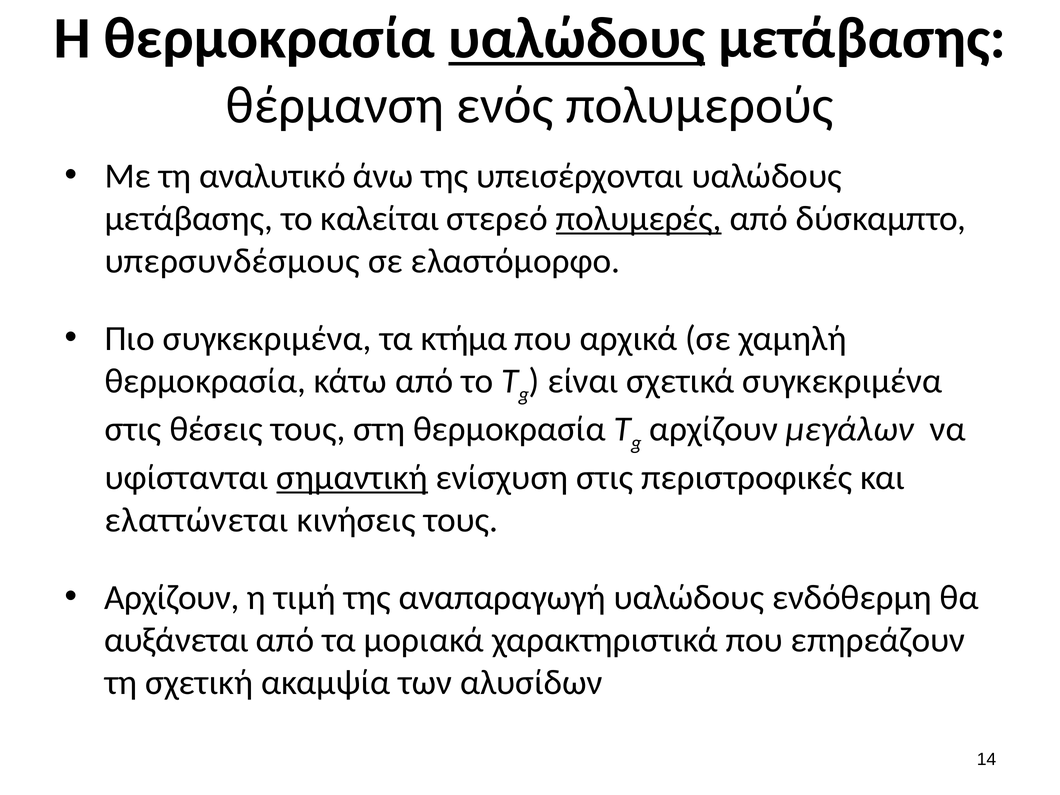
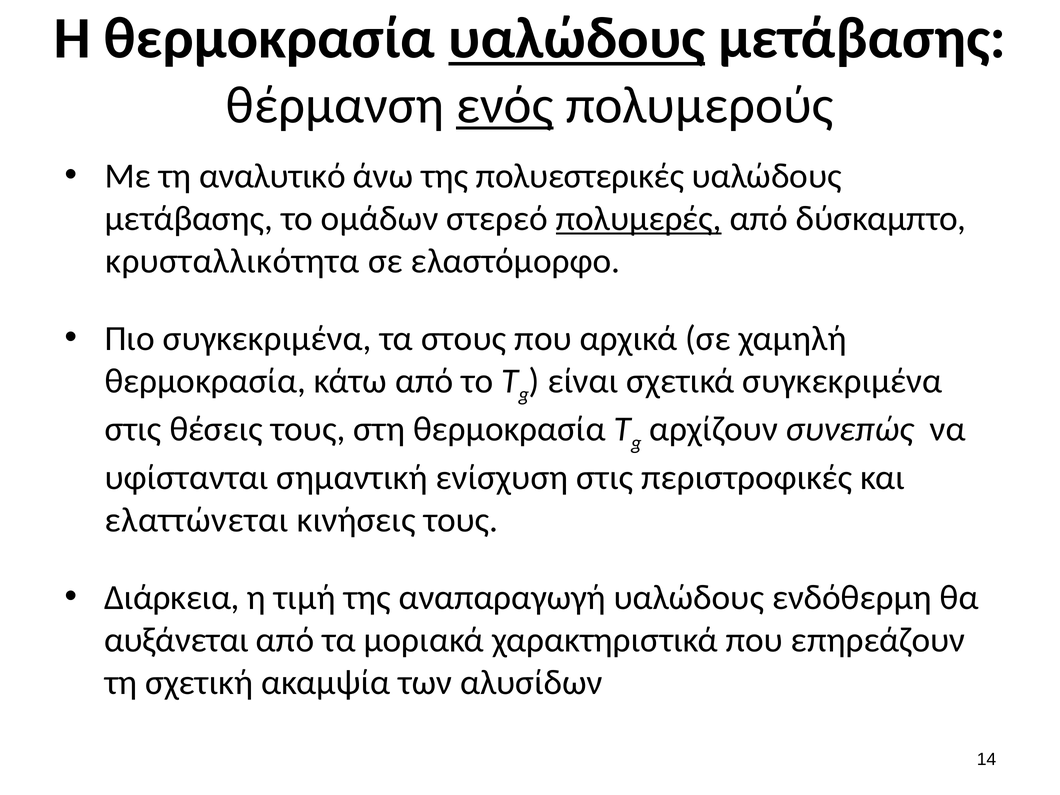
ενός underline: none -> present (505, 105)
υπεισέρχονται: υπεισέρχονται -> πολυεστερικές (580, 176)
καλείται: καλείται -> ομάδων (380, 218)
υπερσυνδέσμους: υπερσυνδέσμους -> κρυσταλλικότητα (232, 261)
κτήμα: κτήμα -> στους (464, 339)
μεγάλων: μεγάλων -> συνεπώς (850, 429)
σημαντική underline: present -> none (352, 477)
Αρχίζουν: Αρχίζουν -> Διάρκεια (172, 598)
